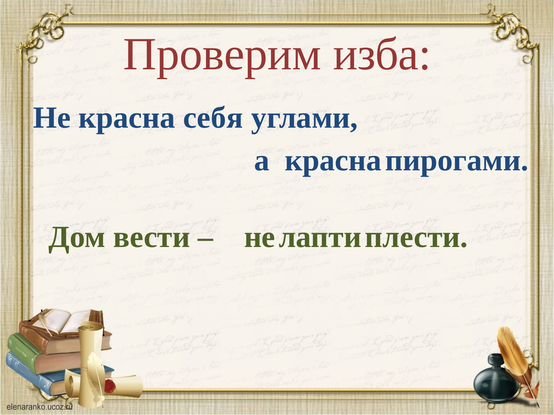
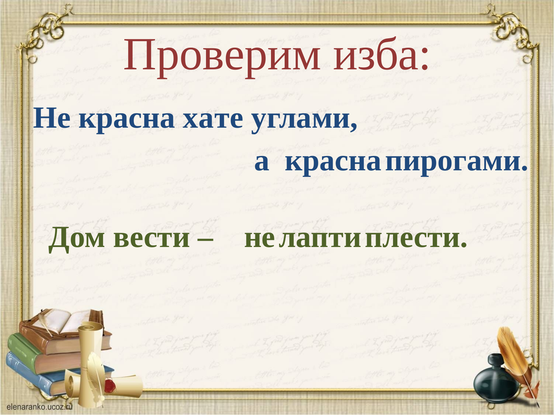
себя: себя -> хате (213, 118)
